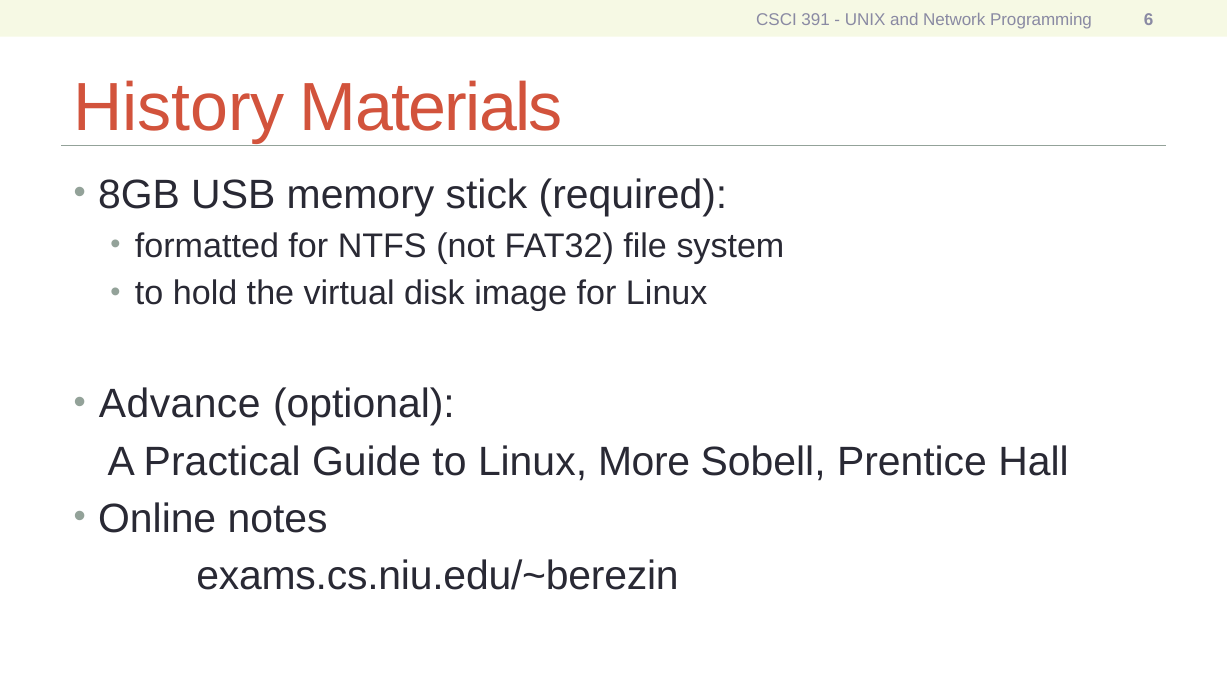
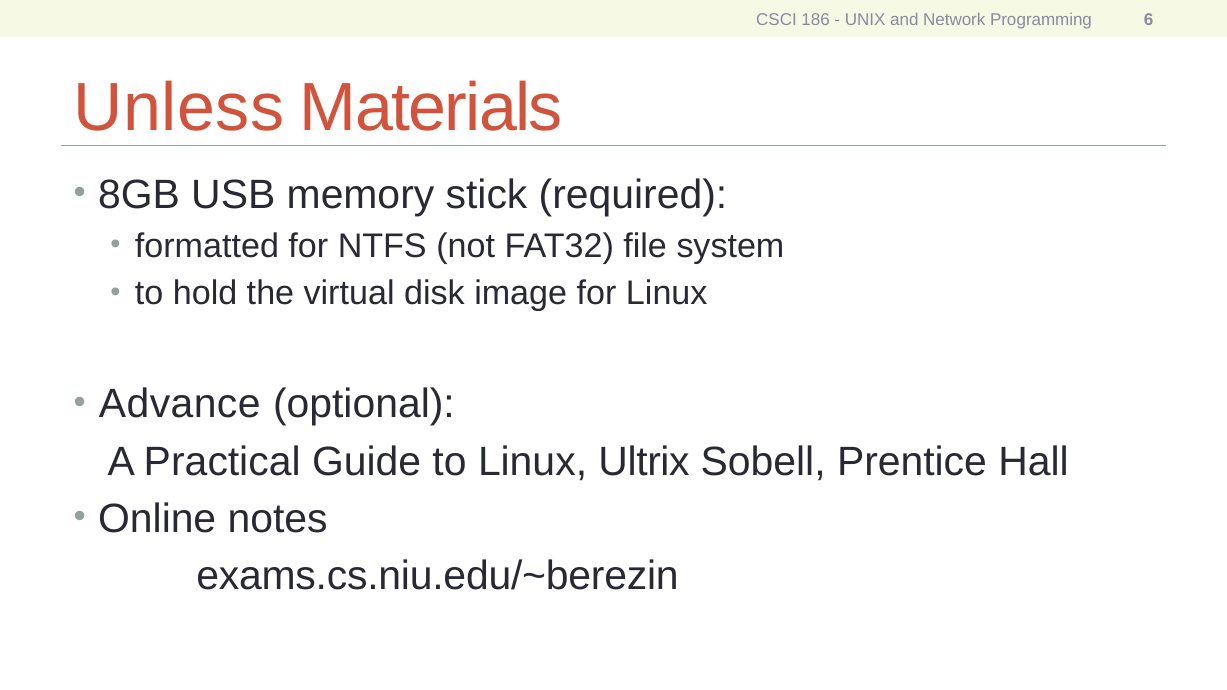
391: 391 -> 186 (816, 20)
History: History -> Unless (179, 108)
More: More -> Ultrix (644, 462)
